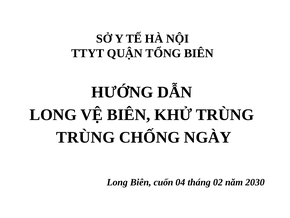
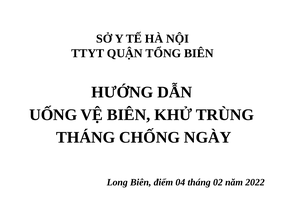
LONG: LONG -> UỐNG (53, 115)
TRÙNG: TRÙNG -> THÁNG (86, 137)
cuốn: cuốn -> điểm (163, 182)
2030: 2030 -> 2022 (255, 182)
